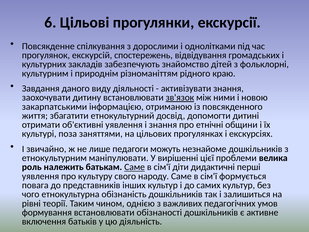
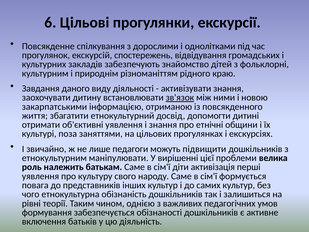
незнайоме: незнайоме -> підвищити (204, 149)
Саме underline: present -> none (135, 167)
дидактичні: дидактичні -> активізація (213, 167)
формування встановлювати: встановлювати -> забезпечується (104, 212)
